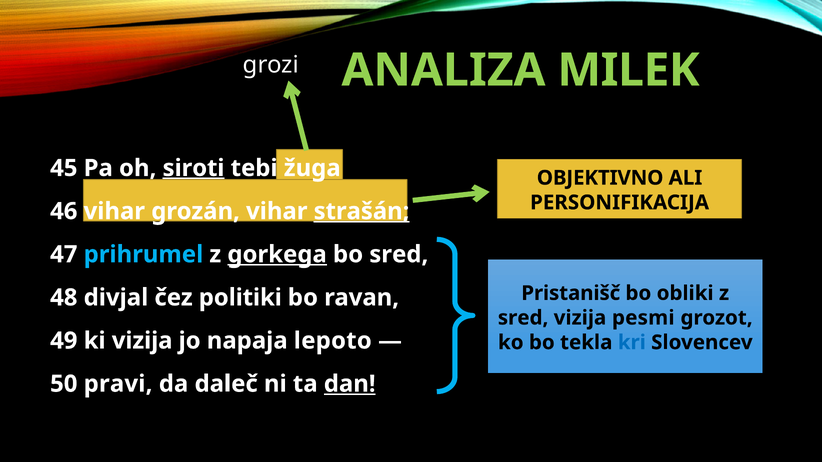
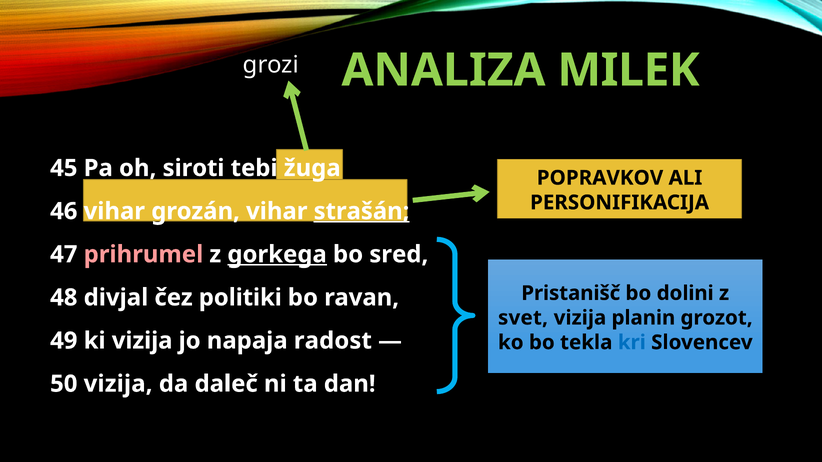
siroti underline: present -> none (194, 168)
OBJEKTIVNO: OBJEKTIVNO -> POPRAVKOV (600, 178)
prihrumel colour: light blue -> pink (143, 255)
obliki: obliki -> dolini (685, 293)
sred: sred -> svet (523, 318)
pesmi: pesmi -> planin (643, 318)
lepoto: lepoto -> radost (333, 341)
50 pravi: pravi -> vizija (118, 384)
dan underline: present -> none (350, 384)
